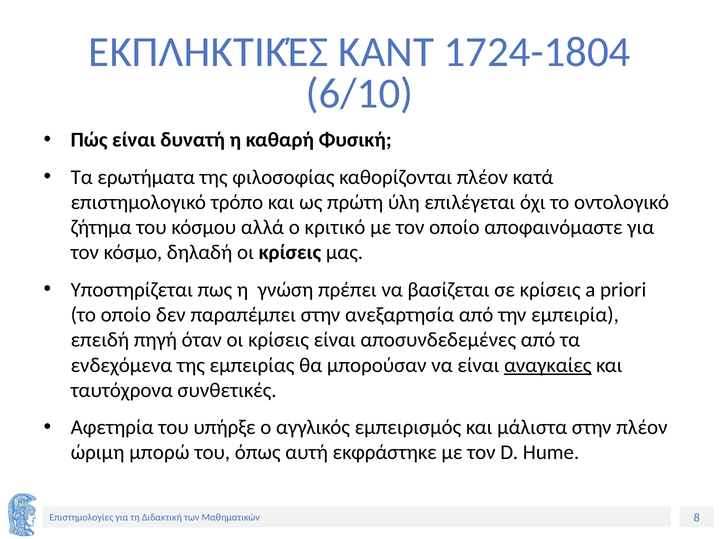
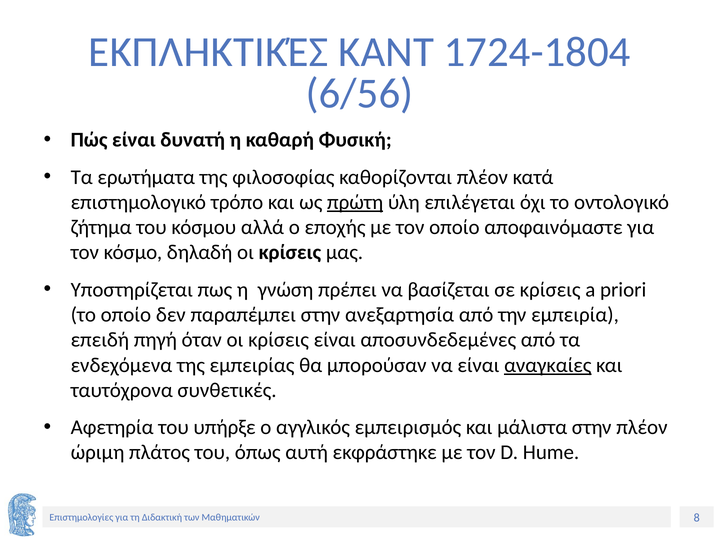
6/10: 6/10 -> 6/56 (359, 94)
πρώτη underline: none -> present (355, 202)
κριτικό: κριτικό -> εποχής (335, 228)
μπορώ: μπορώ -> πλάτος (159, 453)
